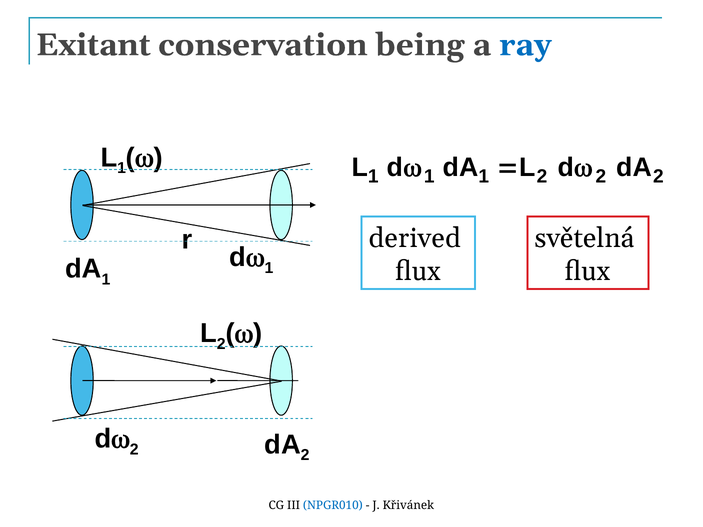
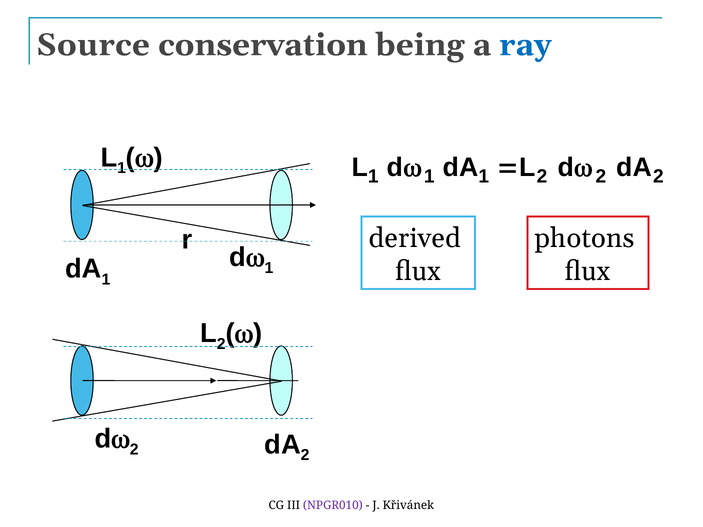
Exitant: Exitant -> Source (93, 45)
světelná: světelná -> photons (585, 238)
NPGR010 colour: blue -> purple (333, 506)
